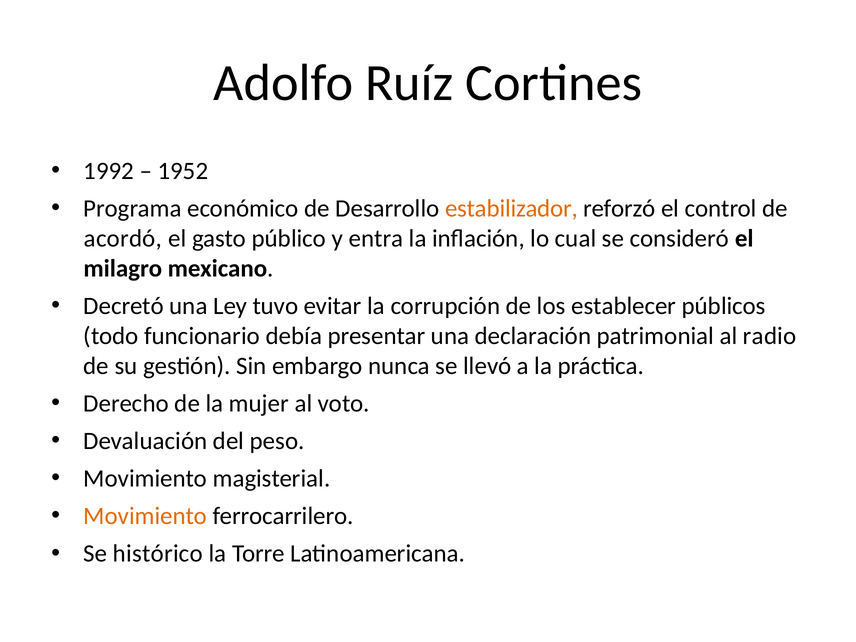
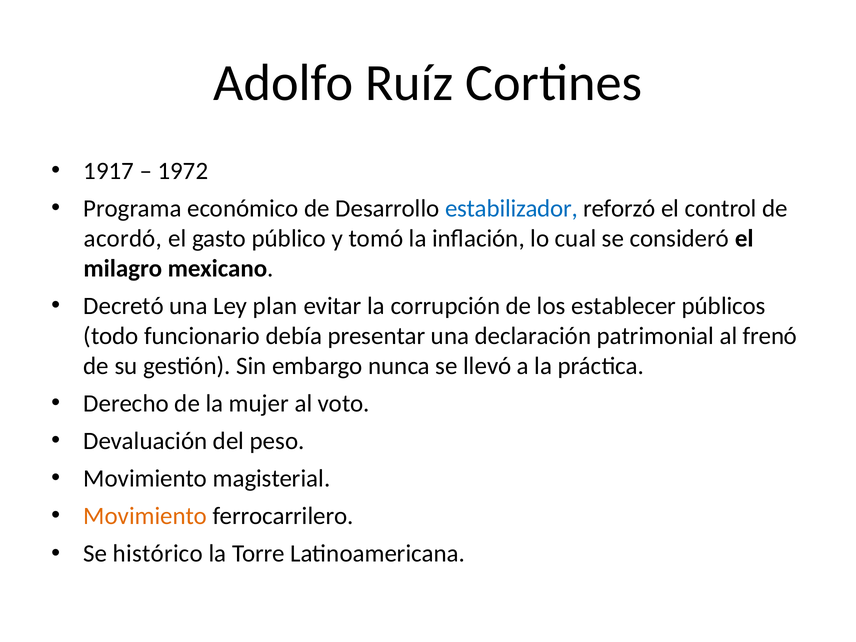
1992: 1992 -> 1917 (109, 171)
1952: 1952 -> 1972 (183, 171)
estabilizador colour: orange -> blue (512, 208)
entra: entra -> tomó (376, 238)
tuvo: tuvo -> plan (275, 306)
radio: radio -> frenó (770, 336)
